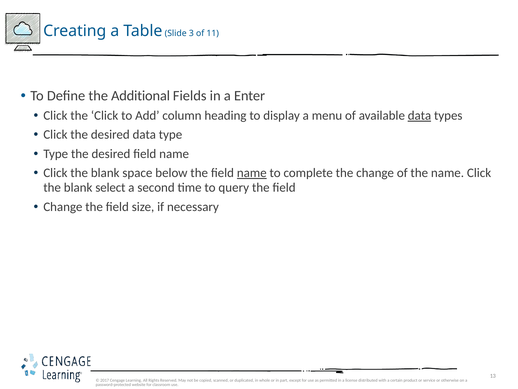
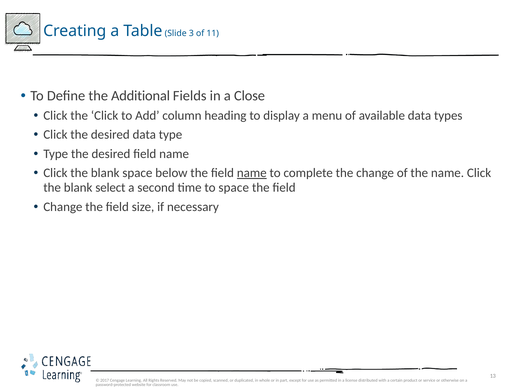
Enter: Enter -> Close (250, 96)
data underline: present -> none (419, 115)
to query: query -> space (234, 187)
